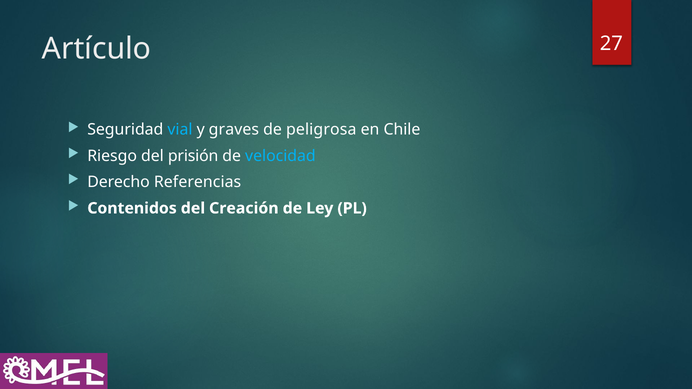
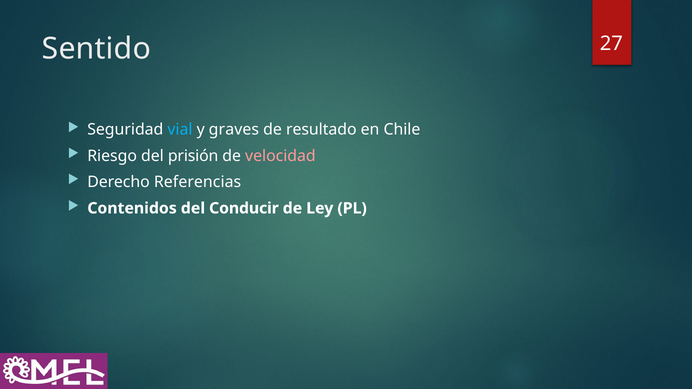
Artículo: Artículo -> Sentido (96, 49)
peligrosa: peligrosa -> resultado (321, 130)
velocidad colour: light blue -> pink (280, 156)
Creación: Creación -> Conducir (244, 208)
